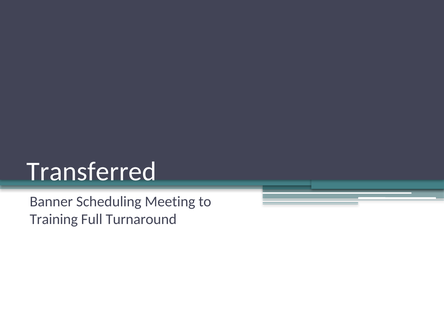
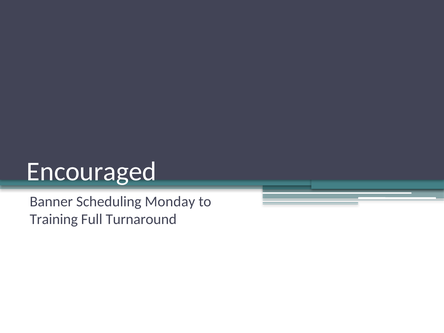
Transferred: Transferred -> Encouraged (92, 171)
Meeting: Meeting -> Monday (170, 202)
